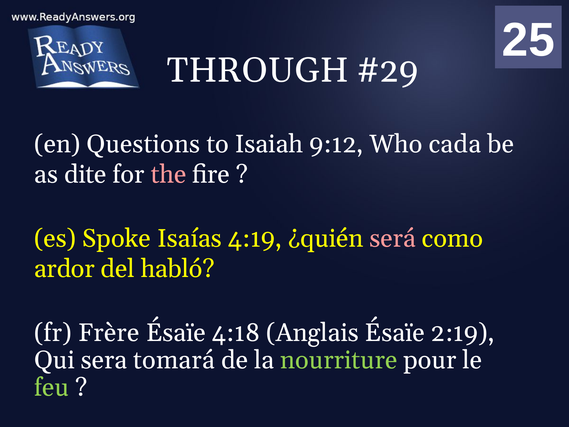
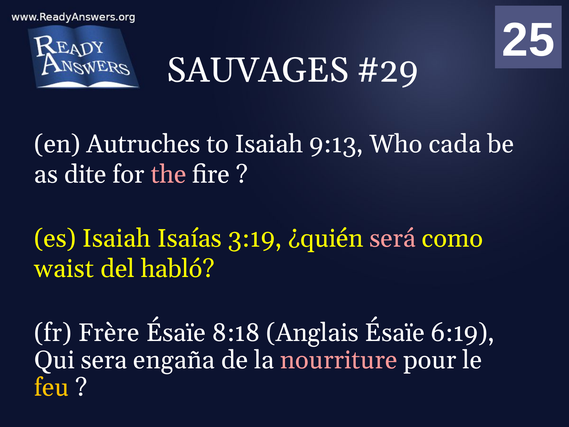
THROUGH: THROUGH -> SAUVAGES (258, 70)
Questions: Questions -> Autruches (143, 144)
9:12: 9:12 -> 9:13 (336, 144)
es Spoke: Spoke -> Isaiah (117, 238)
4:19: 4:19 -> 3:19 (255, 238)
ardor: ardor -> waist (64, 269)
4:18: 4:18 -> 8:18 (236, 333)
2:19: 2:19 -> 6:19 (463, 333)
tomará: tomará -> engaña (174, 360)
nourriture colour: light green -> pink (339, 360)
feu colour: light green -> yellow (52, 387)
